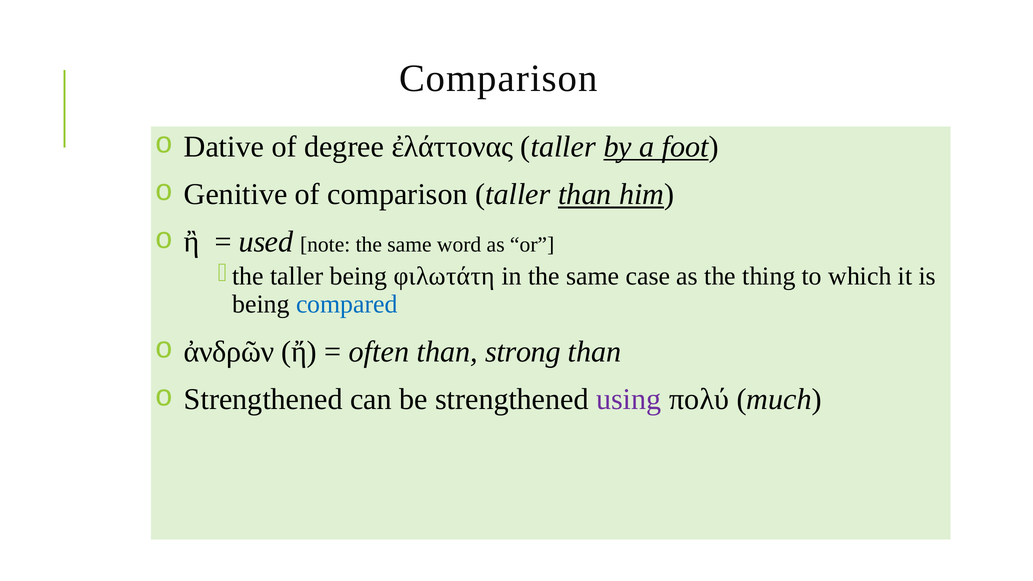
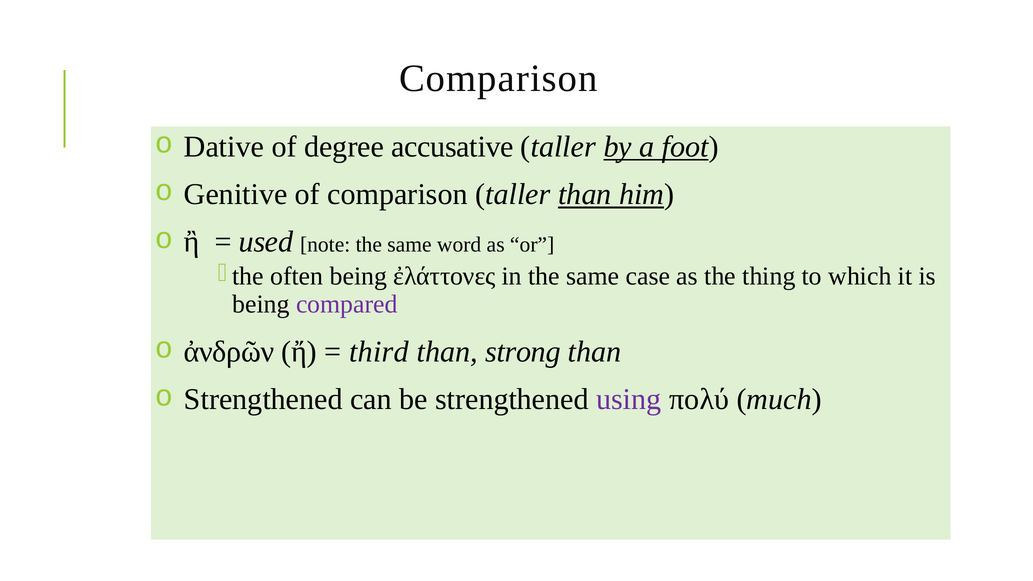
ἐλάττονας: ἐλάττονας -> accusative (452, 147)
taller: taller -> often (297, 276)
φιλωτάτη: φιλωτάτη -> ἐλάττονες (444, 276)
compared colour: blue -> purple (347, 304)
often: often -> third (379, 352)
